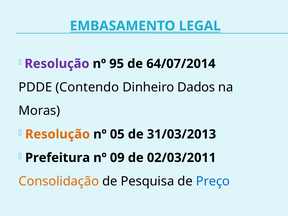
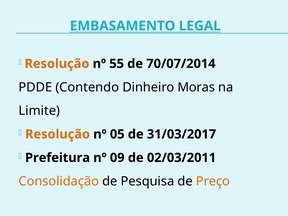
Resolução colour: purple -> orange (57, 64)
95: 95 -> 55 (117, 64)
64/07/2014: 64/07/2014 -> 70/07/2014 (181, 64)
Dados: Dados -> Moras (196, 87)
Moras: Moras -> Limite (39, 111)
31/03/2013: 31/03/2013 -> 31/03/2017 (182, 134)
Preço colour: blue -> orange (213, 181)
